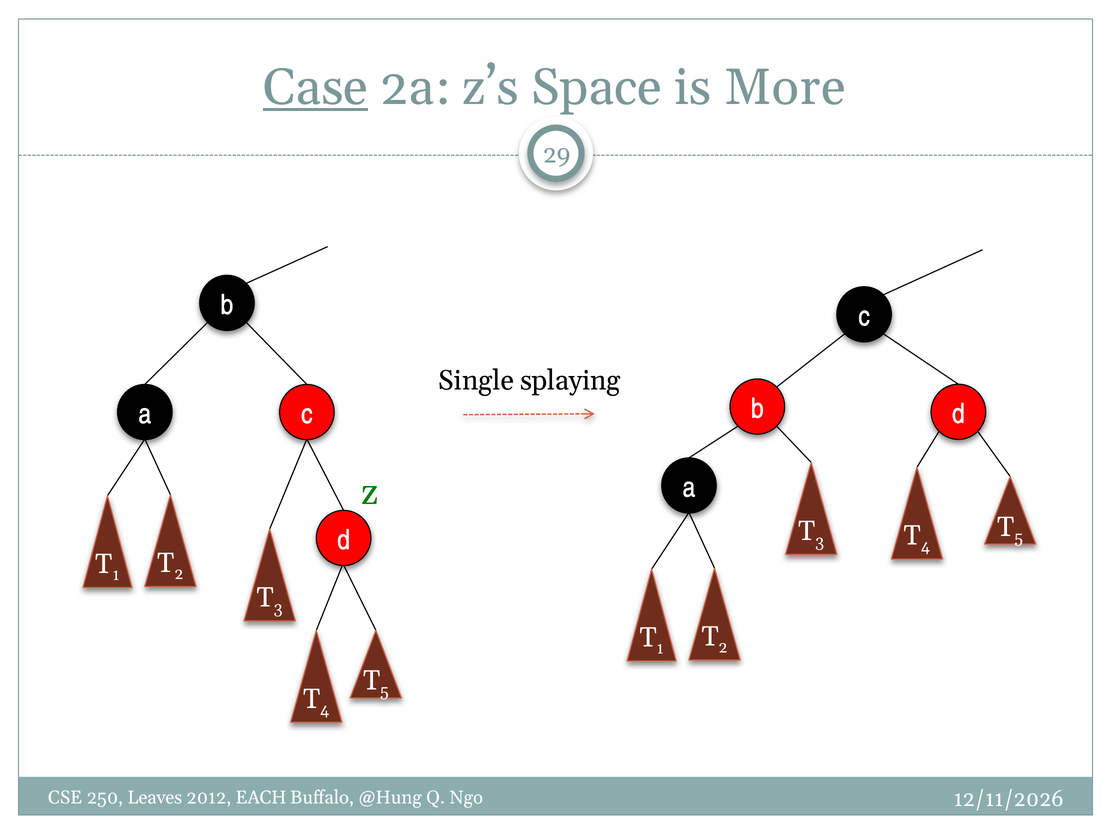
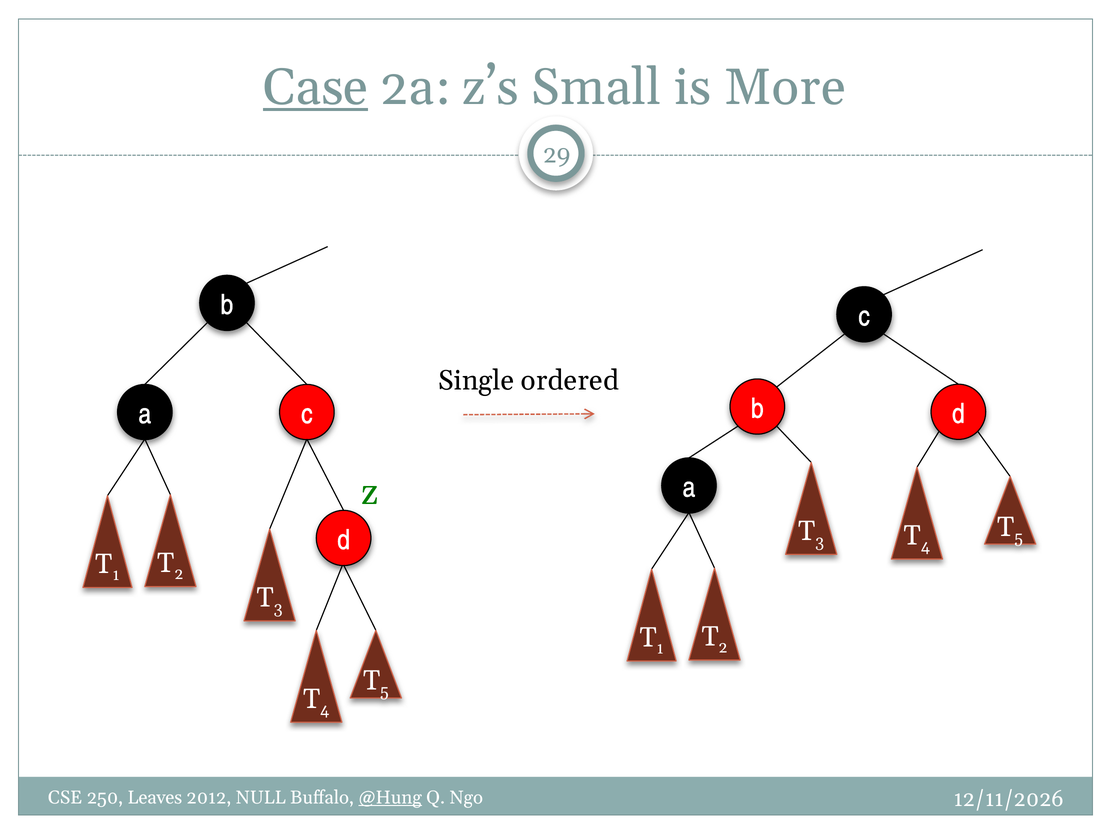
Space: Space -> Small (596, 88)
splaying: splaying -> ordered (570, 381)
EACH: EACH -> NULL (261, 798)
@Hung underline: none -> present (390, 798)
